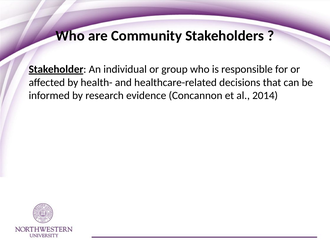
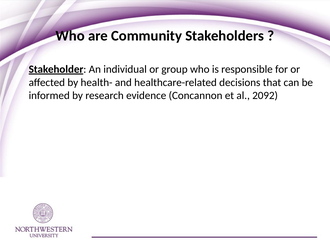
2014: 2014 -> 2092 (265, 96)
